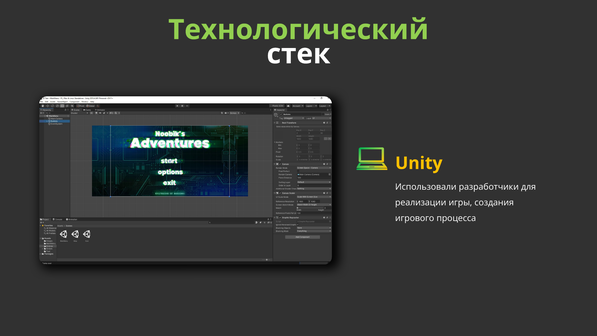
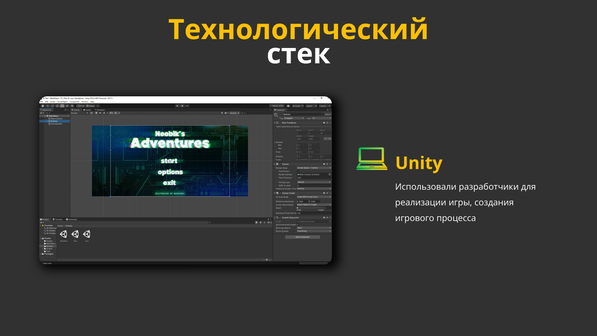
Технологический colour: light green -> yellow (299, 30)
